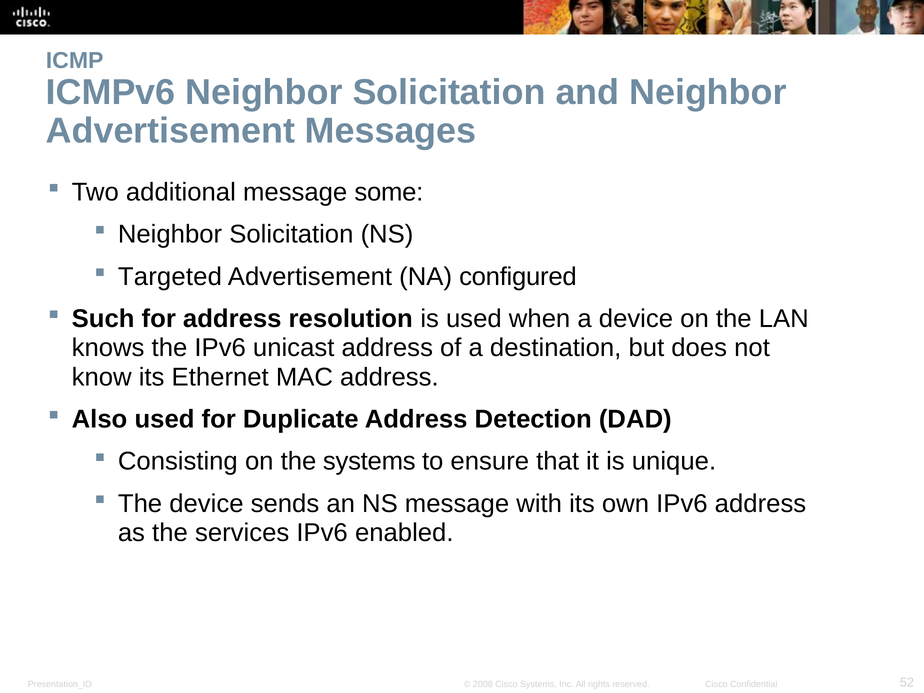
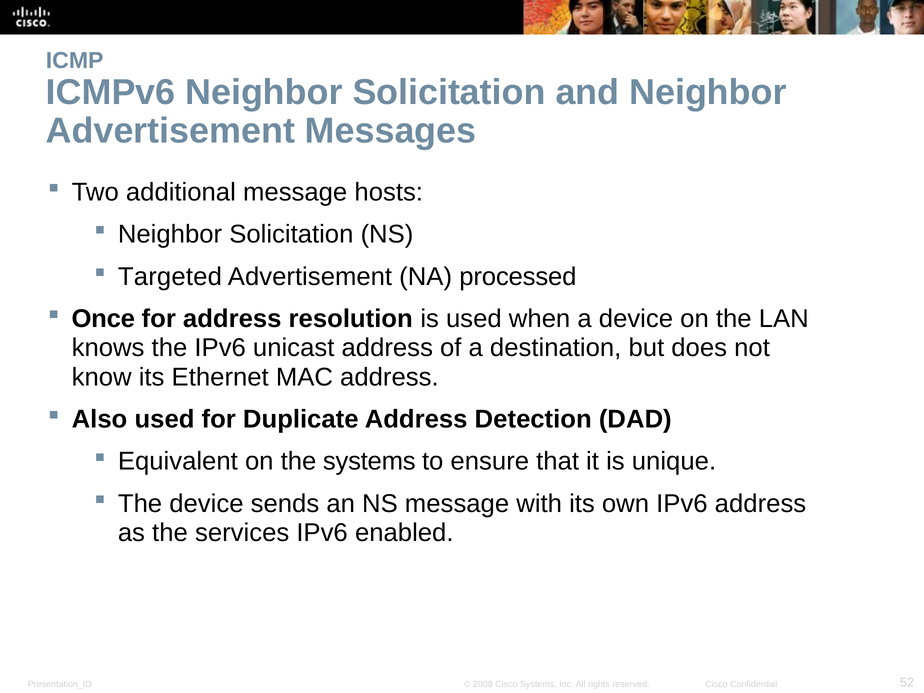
some: some -> hosts (389, 192)
configured: configured -> processed (518, 277)
Such: Such -> Once (103, 319)
Consisting: Consisting -> Equivalent (178, 461)
